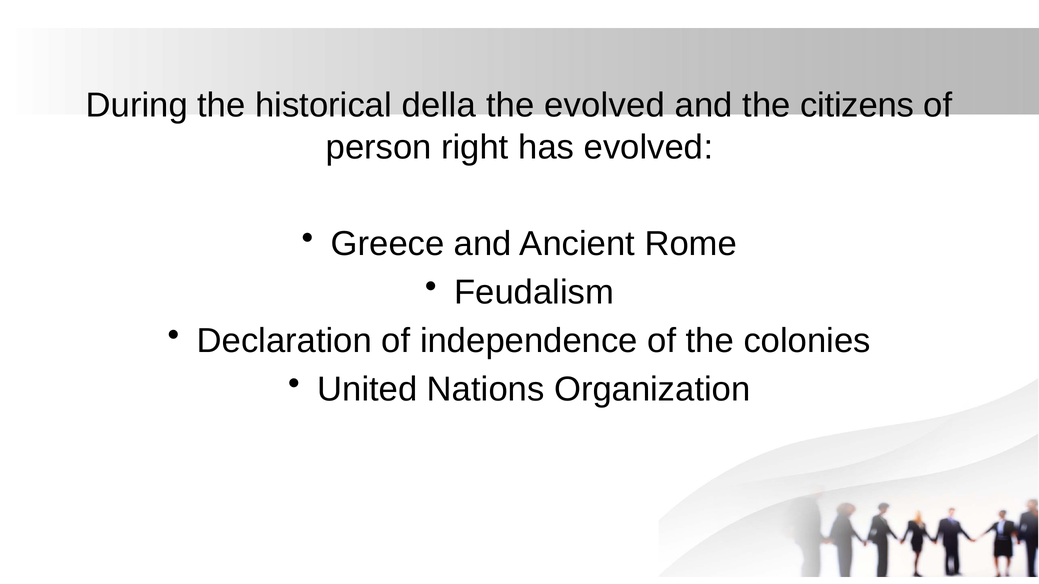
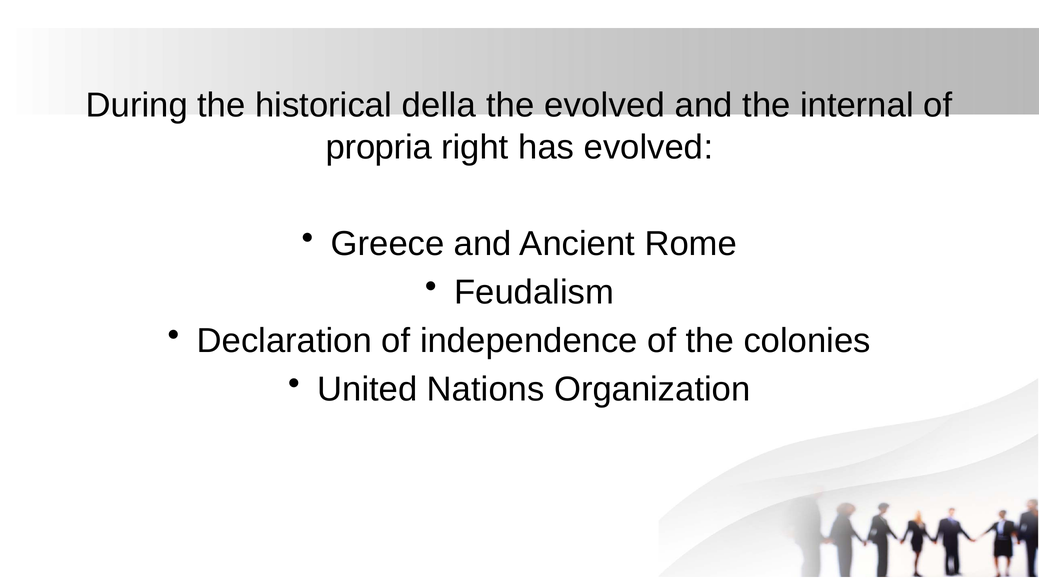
citizens: citizens -> internal (857, 106)
person: person -> propria (379, 147)
